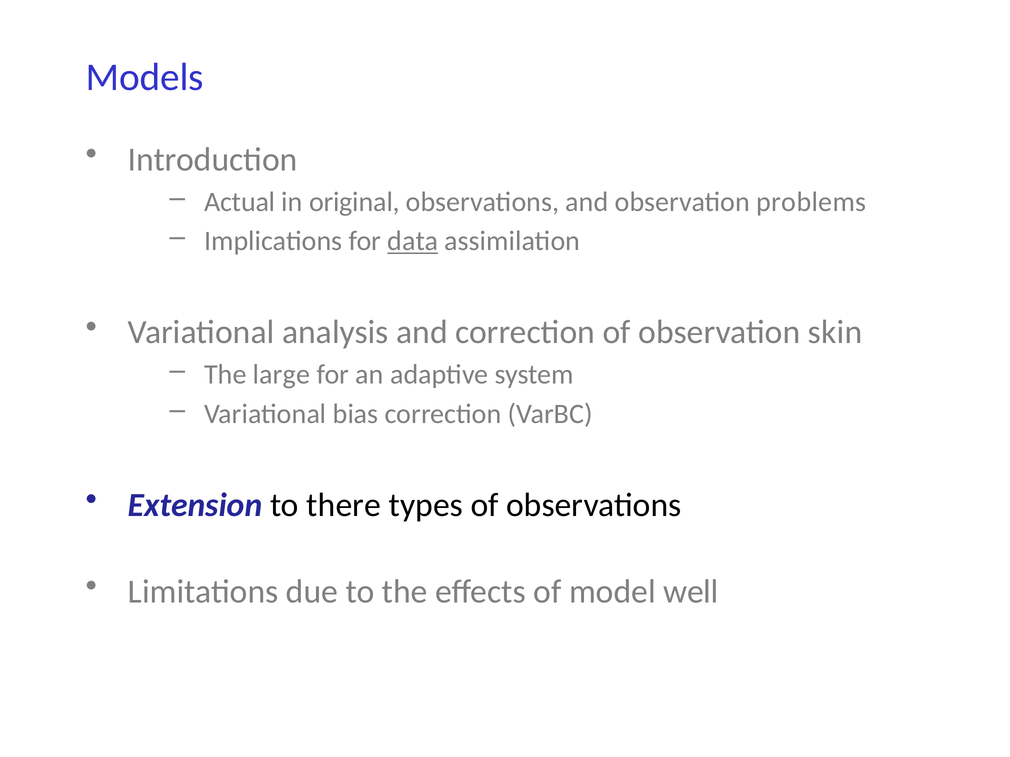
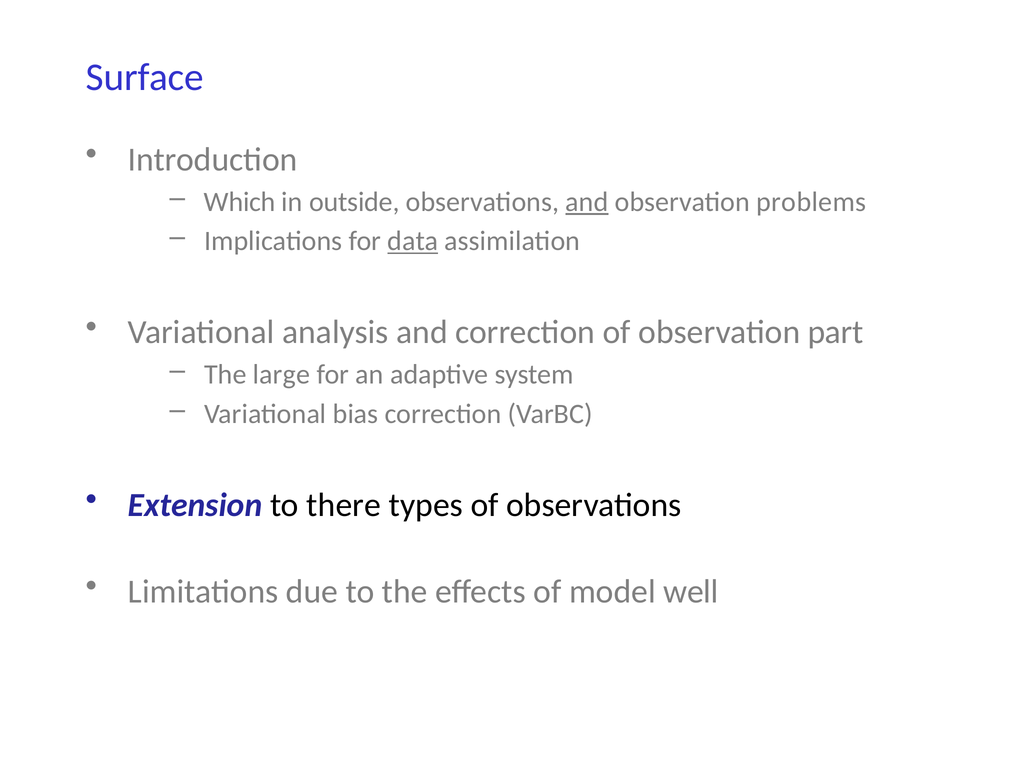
Models: Models -> Surface (145, 77)
Actual: Actual -> Which (240, 202)
original: original -> outside (354, 202)
and underline: none -> present (587, 202)
skin: skin -> part (835, 333)
